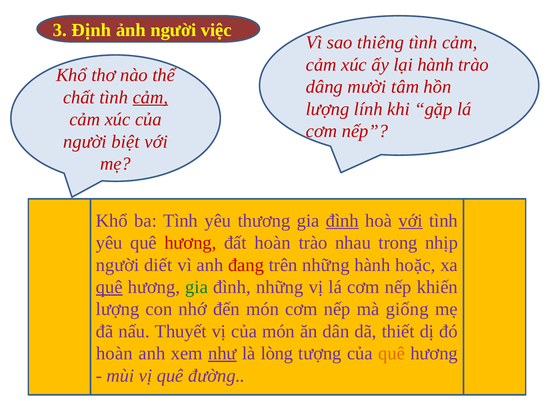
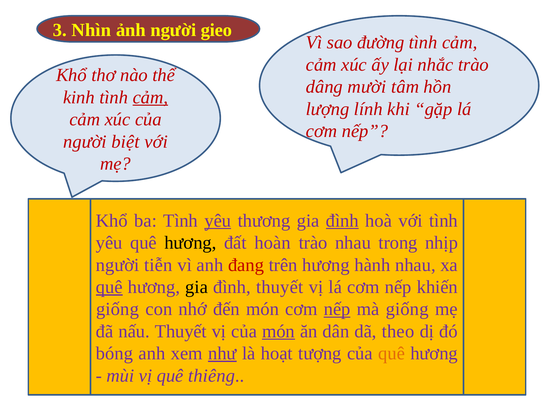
Định: Định -> Nhìn (91, 30)
việc: việc -> gieo (216, 30)
thiêng: thiêng -> đường (381, 43)
lại hành: hành -> nhắc (436, 65)
chất: chất -> kinh (79, 97)
yêu underline: none -> present (218, 221)
với underline: present -> none (411, 221)
hương colour: red -> black (190, 243)
diết: diết -> tiễn (158, 265)
trên những: những -> hương (326, 265)
hành hoặc: hoặc -> nhau (415, 265)
gia colour: green -> black (197, 287)
đình những: những -> thuyết (280, 287)
lượng: lượng -> giống (118, 310)
nếp underline: none -> present (337, 310)
món underline: none -> present (278, 332)
thiết: thiết -> theo (398, 332)
hoàn: hoàn -> bóng (115, 354)
lòng: lòng -> hoạt (277, 354)
đường: đường -> thiêng (216, 376)
